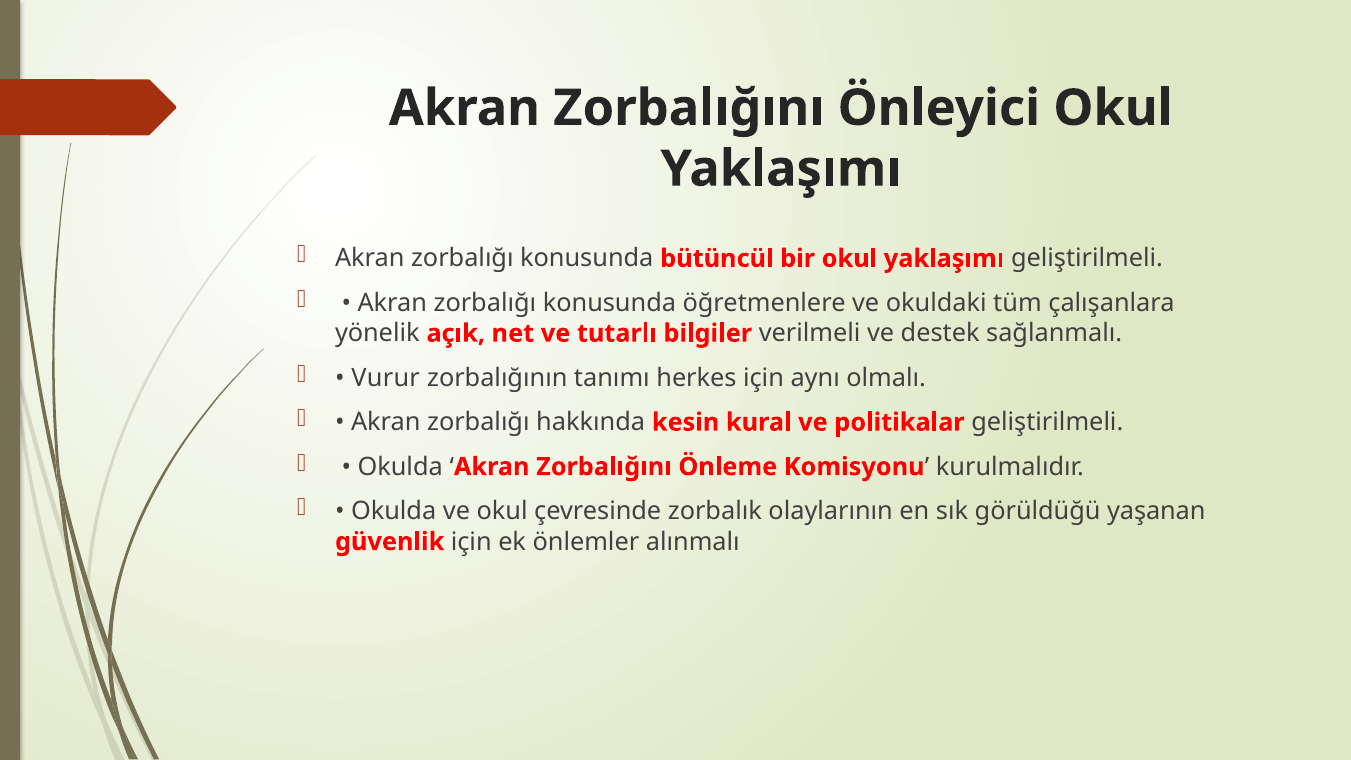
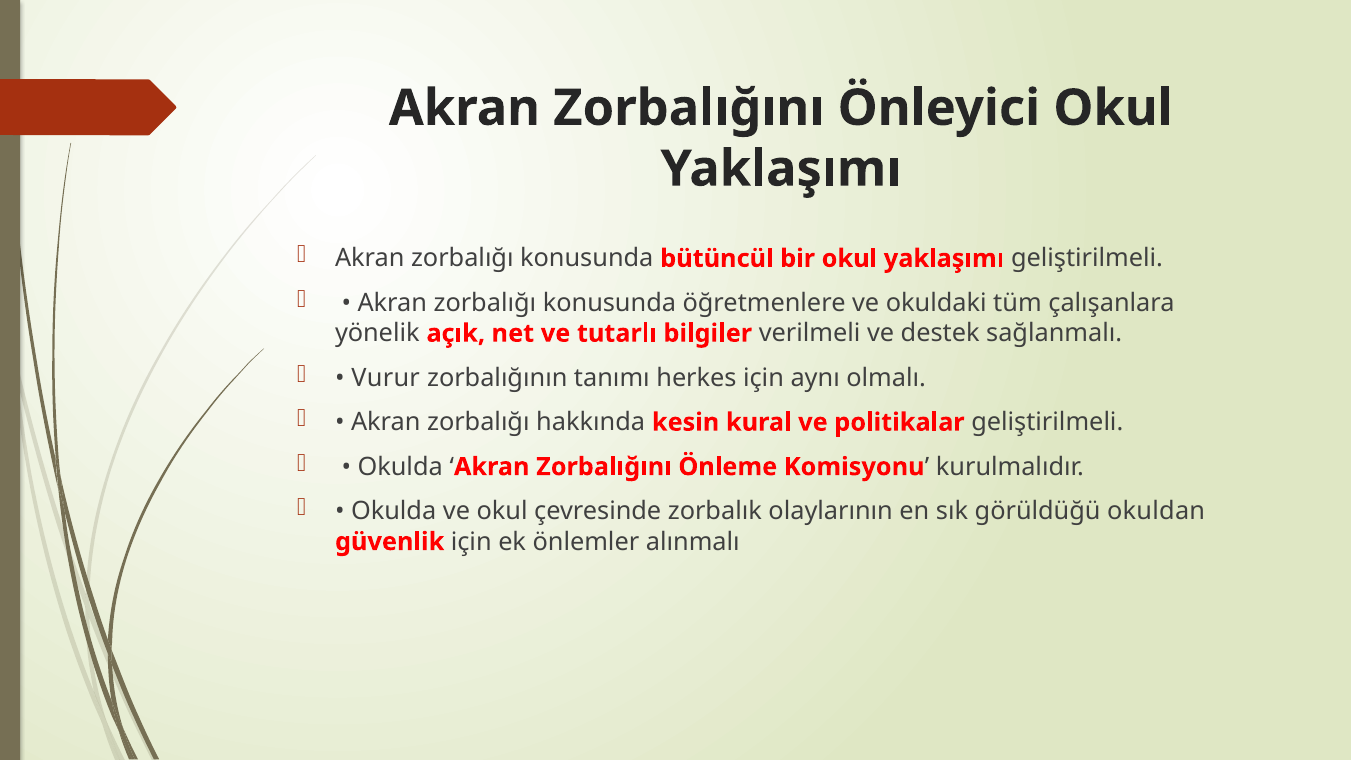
yaşanan: yaşanan -> okuldan (1156, 511)
